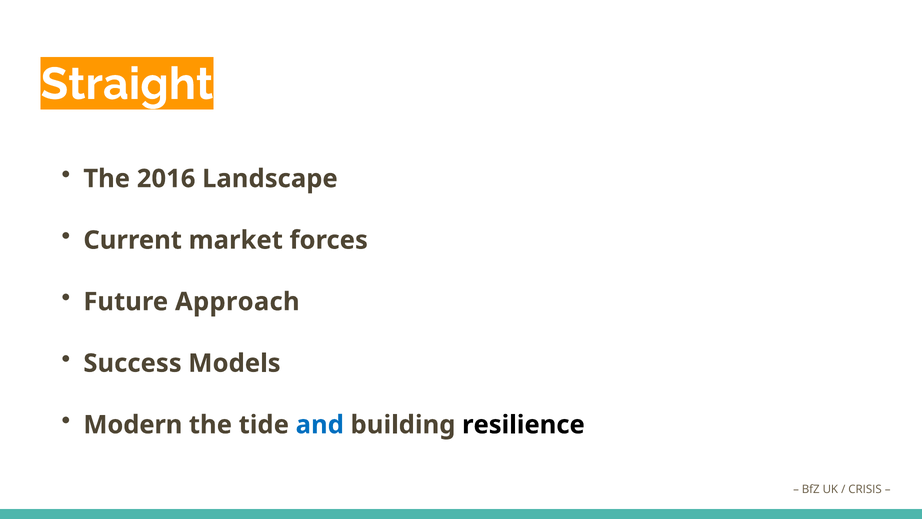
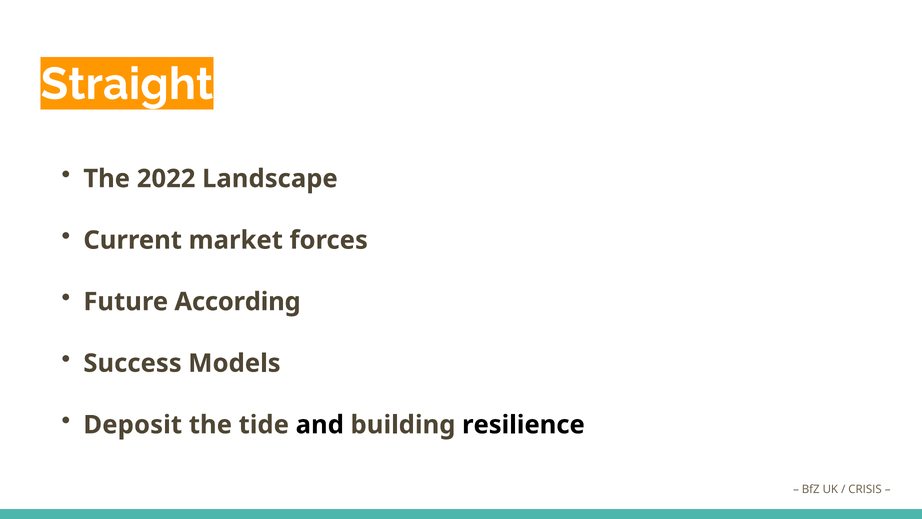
2016: 2016 -> 2022 (166, 179)
Approach: Approach -> According (238, 302)
Modern: Modern -> Deposit (133, 425)
and colour: blue -> black (320, 425)
